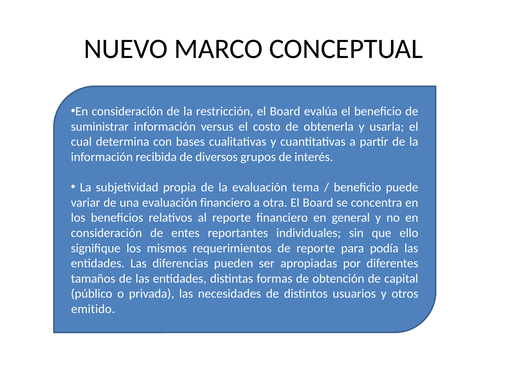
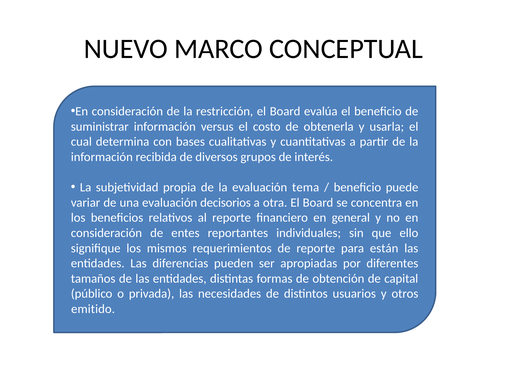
evaluación financiero: financiero -> decisorios (225, 203)
podía: podía -> están (384, 248)
